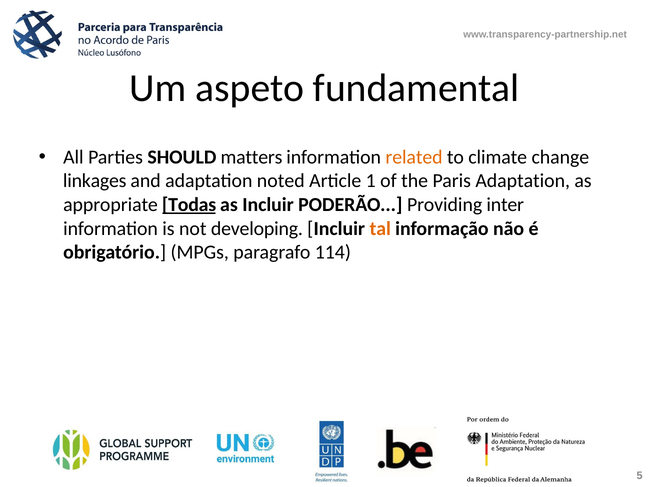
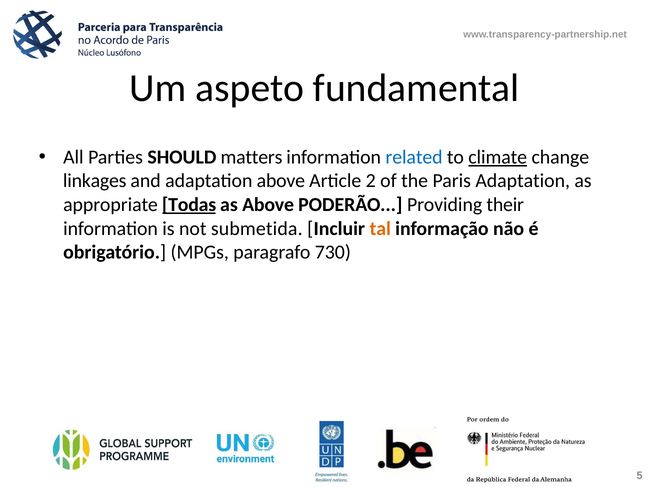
related colour: orange -> blue (414, 157)
climate underline: none -> present (498, 157)
adaptation noted: noted -> above (281, 181)
1: 1 -> 2 (371, 181)
as Incluir: Incluir -> Above (268, 205)
inter: inter -> their (505, 205)
developing: developing -> submetida (257, 228)
114: 114 -> 730 (333, 252)
